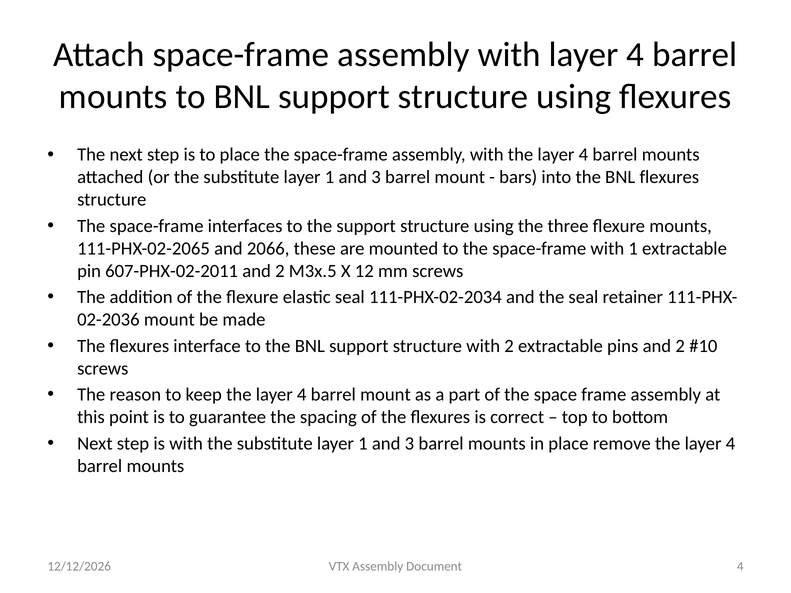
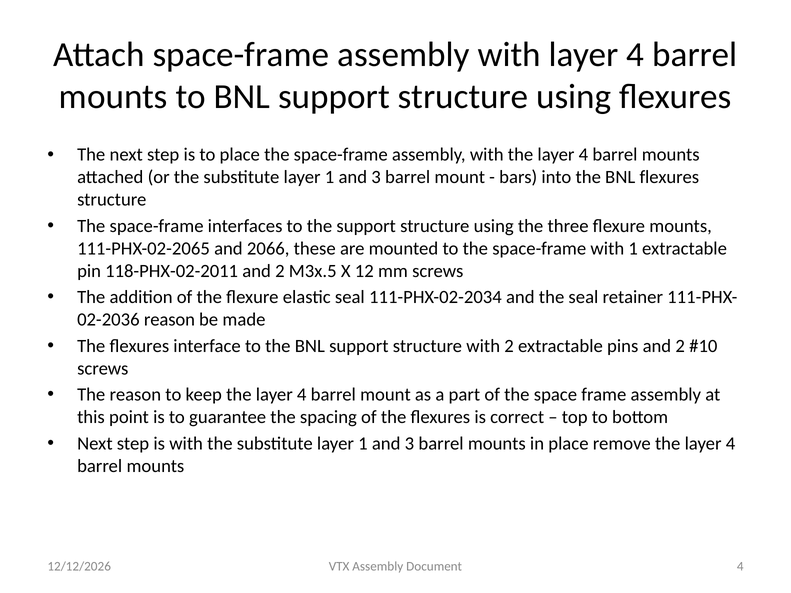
607-PHX-02-2011: 607-PHX-02-2011 -> 118-PHX-02-2011 (172, 271)
mount: mount -> reason (169, 320)
